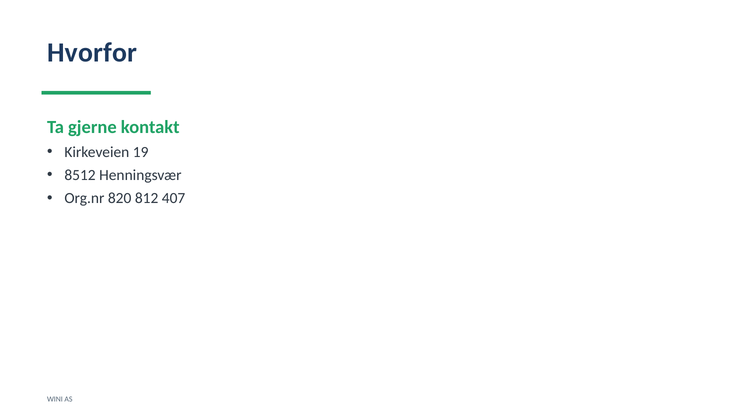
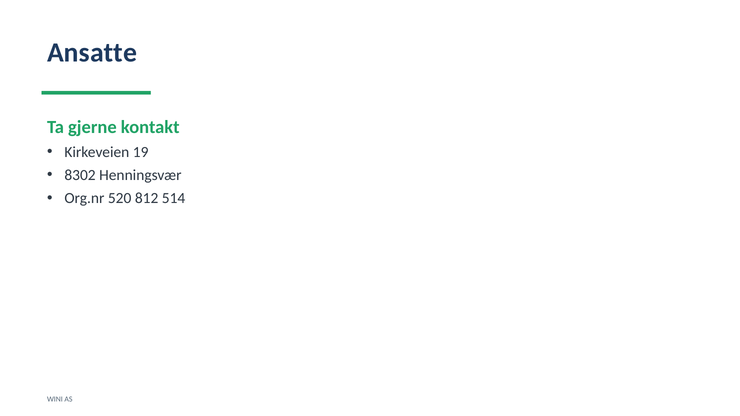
Hvorfor: Hvorfor -> Ansatte (92, 53)
8512: 8512 -> 8302 (80, 175)
820: 820 -> 520 (120, 198)
407: 407 -> 514 (174, 198)
